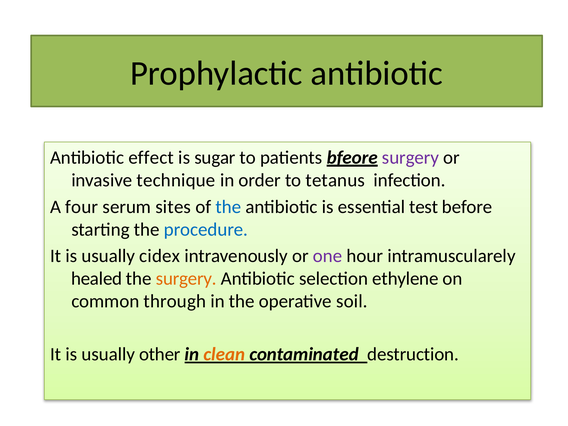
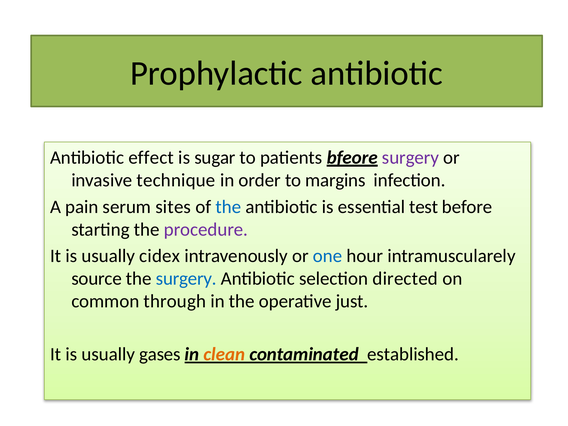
tetanus: tetanus -> margins (335, 180)
four: four -> pain (82, 207)
procedure colour: blue -> purple (206, 229)
one colour: purple -> blue (328, 256)
healed: healed -> source (97, 279)
surgery colour: orange -> blue (186, 279)
ethylene: ethylene -> directed (405, 279)
soil: soil -> just (352, 301)
other: other -> gases (160, 354)
destruction: destruction -> established (413, 354)
